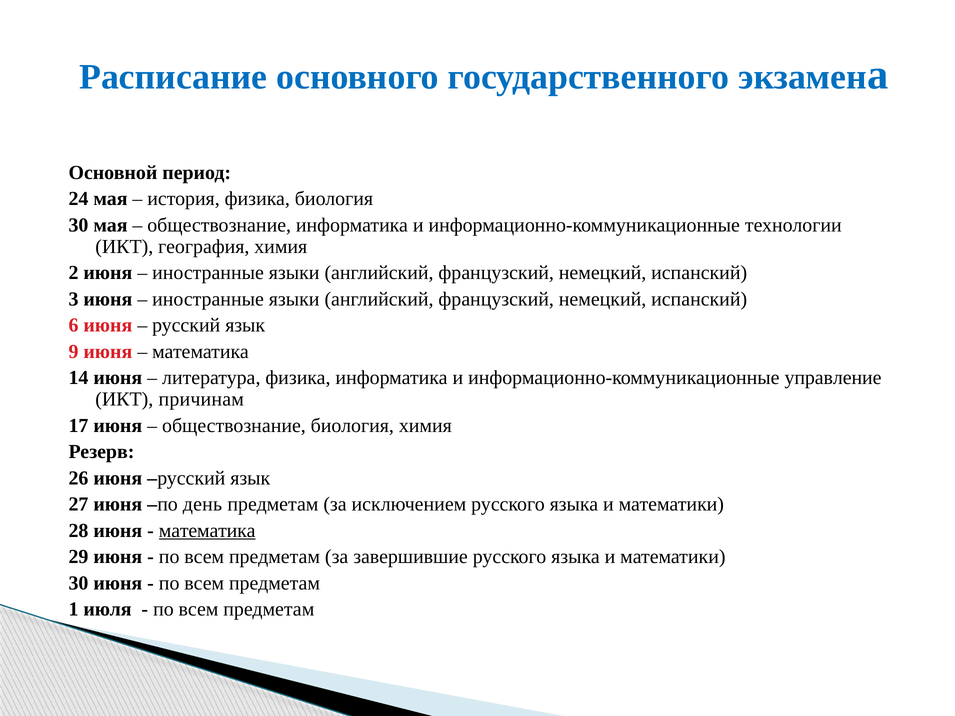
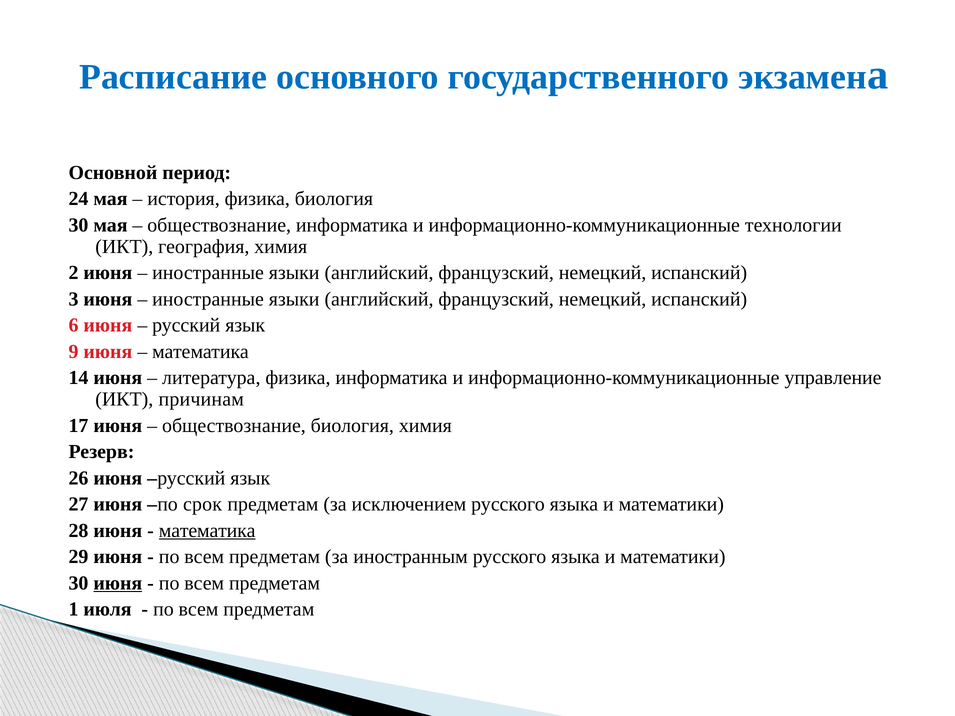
день: день -> срок (202, 504)
завершившие: завершившие -> иностранным (411, 557)
июня underline: none -> present (118, 583)
